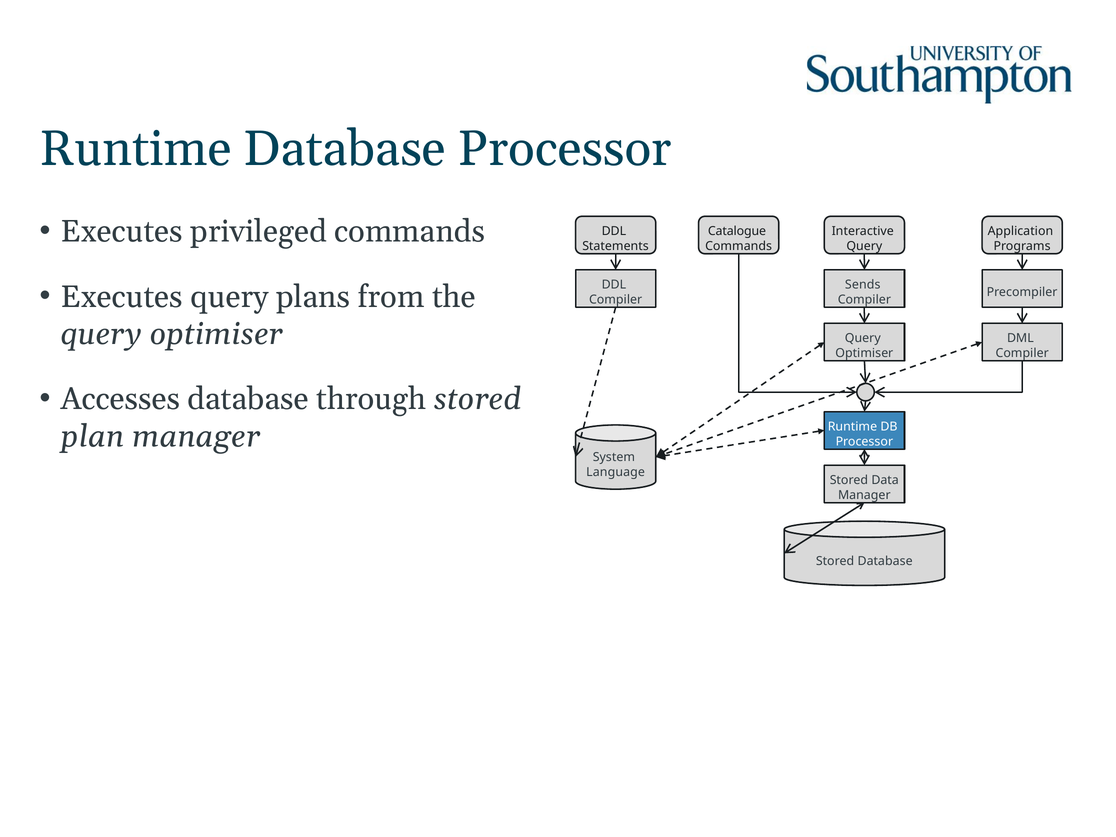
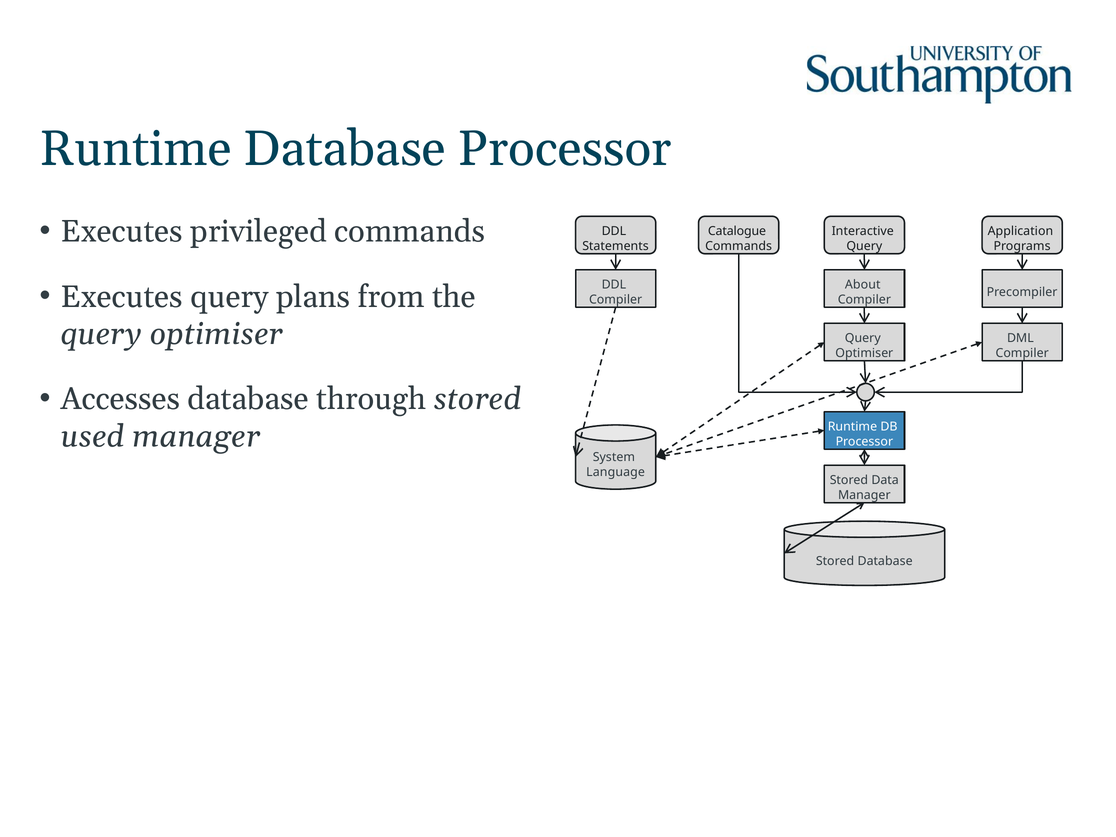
Sends: Sends -> About (863, 285)
plan: plan -> used (93, 436)
